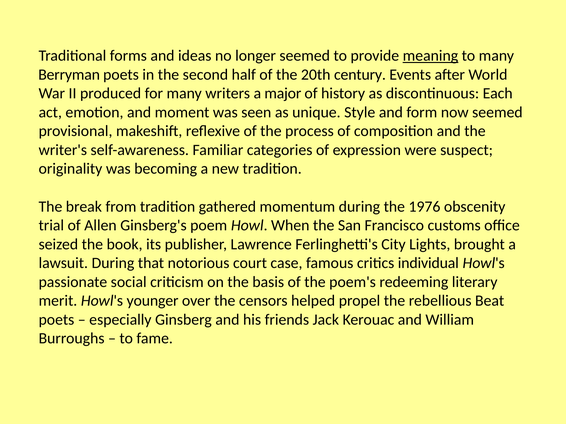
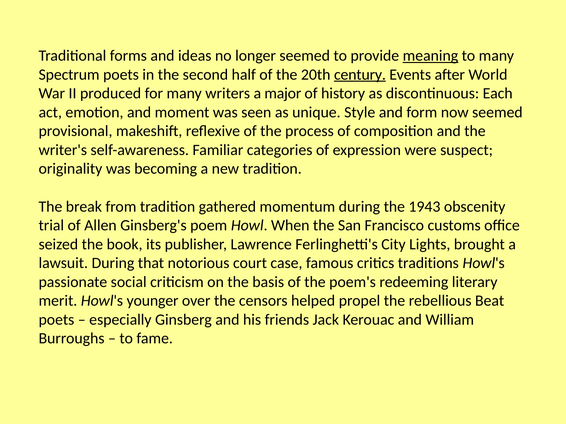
Berryman: Berryman -> Spectrum (69, 75)
century underline: none -> present (360, 75)
1976: 1976 -> 1943 (424, 207)
individual: individual -> traditions (428, 263)
